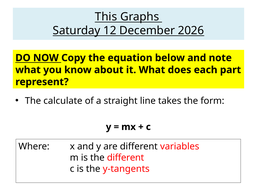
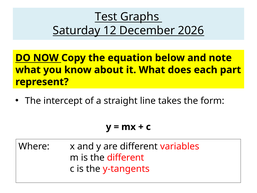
This: This -> Test (106, 17)
calculate: calculate -> intercept (63, 101)
